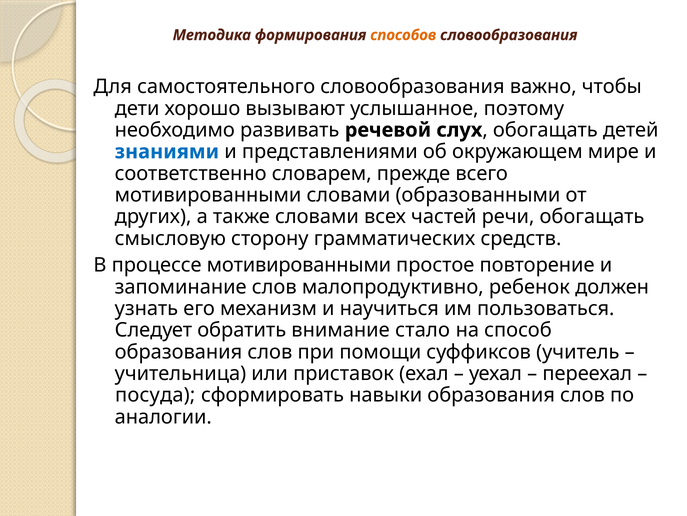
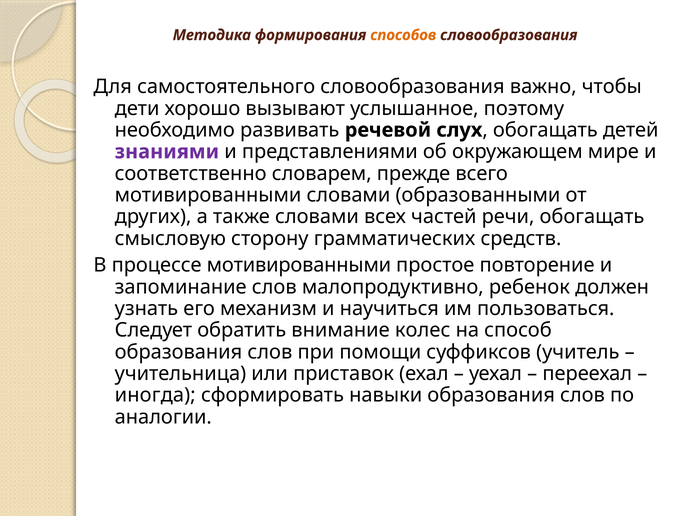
знаниями colour: blue -> purple (167, 152)
стало: стало -> колес (423, 330)
посуда: посуда -> иногда (155, 395)
